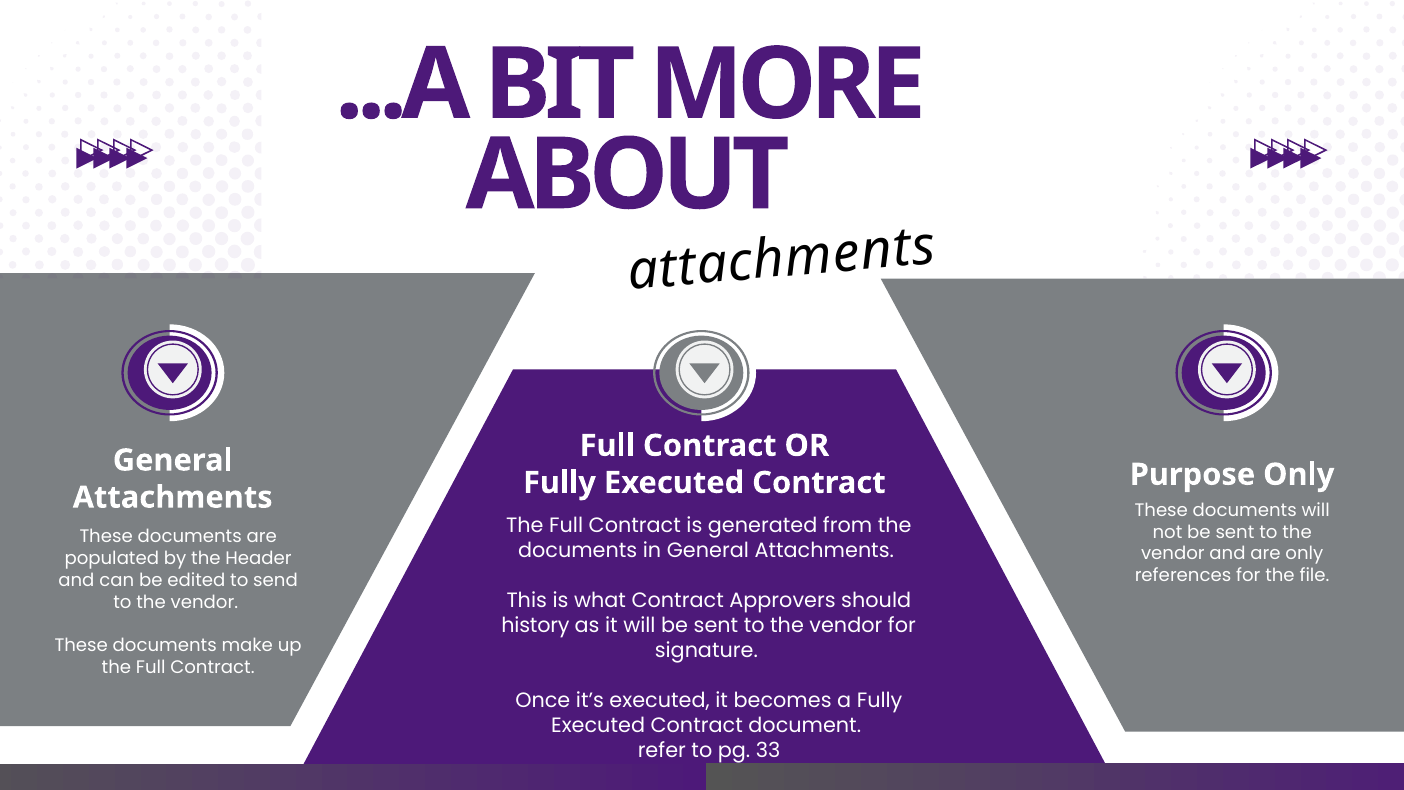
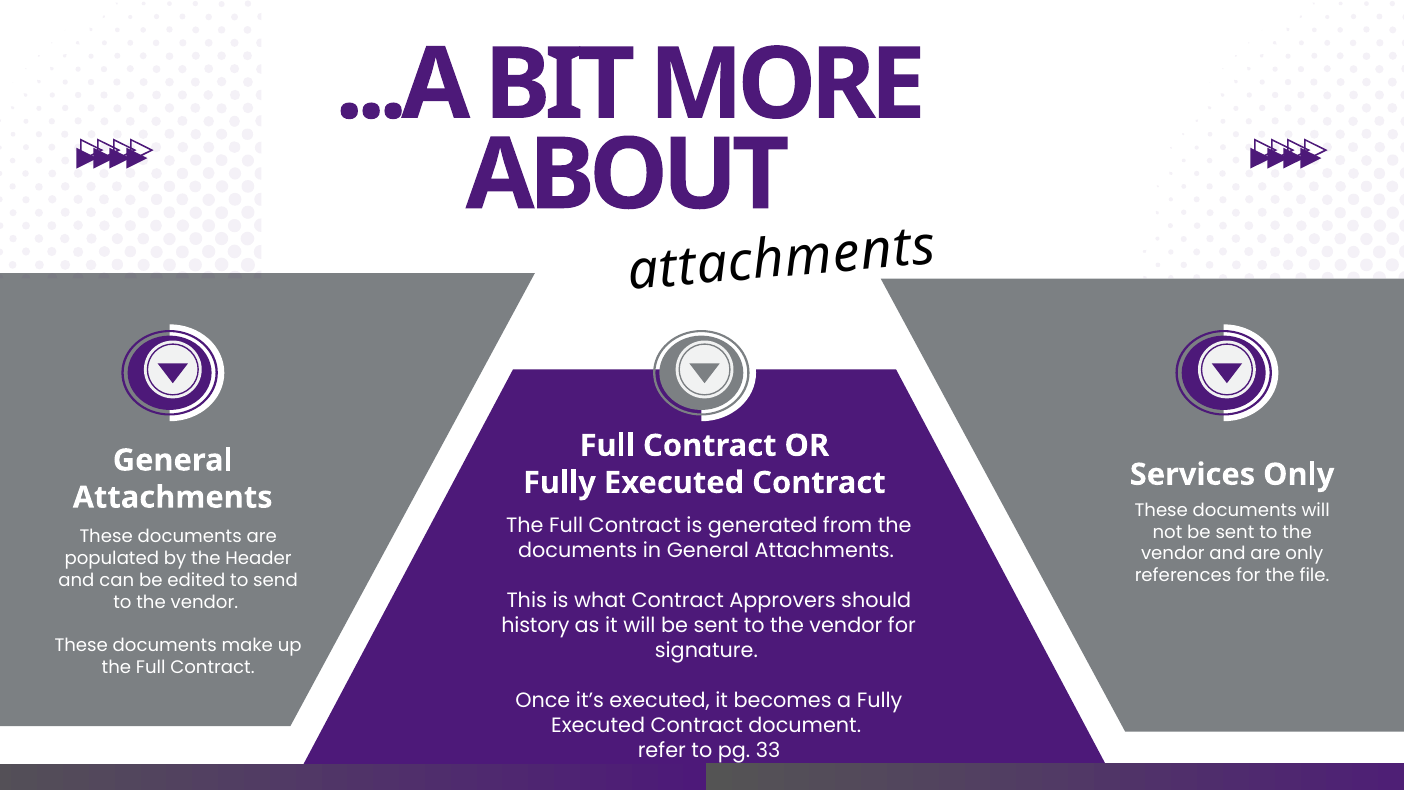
Purpose: Purpose -> Services (1193, 474)
